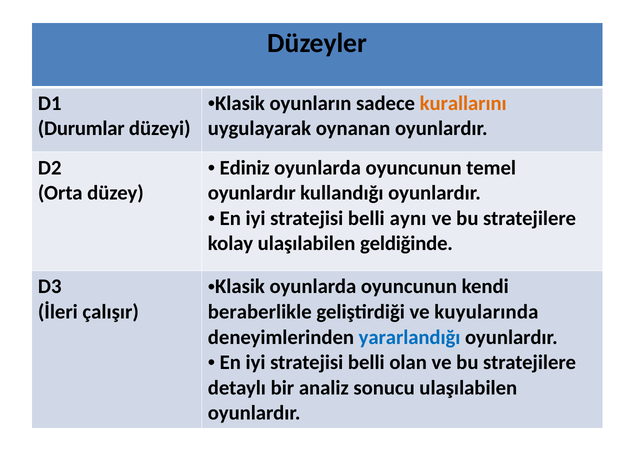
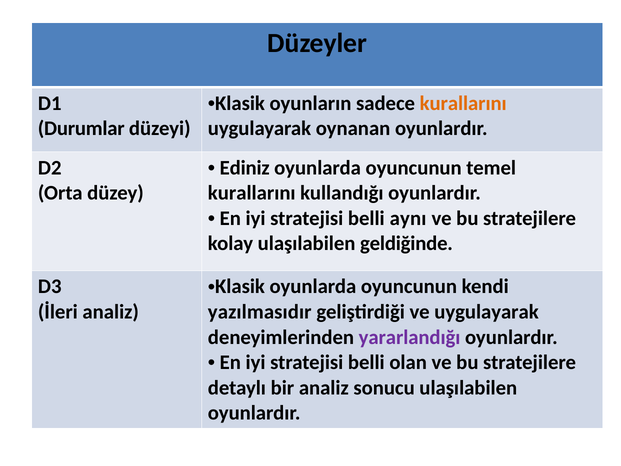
oyunlardır: oyunlardır -> kurallarını (252, 193)
İleri çalışır: çalışır -> analiz (111, 312)
beraberlikle: beraberlikle -> yazılmasıdır (260, 312)
ve kuyularında: kuyularında -> uygulayarak (486, 312)
yararlandığı colour: blue -> purple (410, 337)
